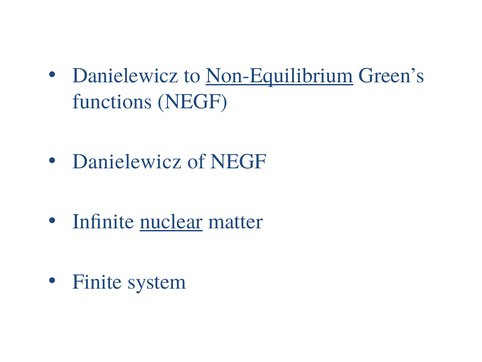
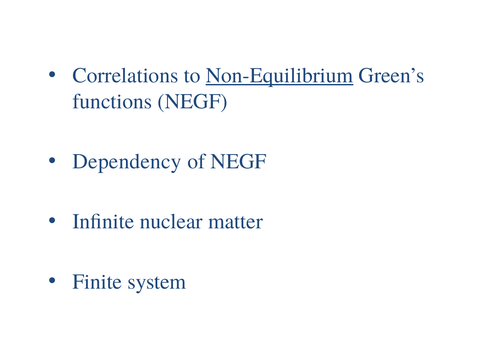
Danielewicz: Danielewicz -> Correlations (125, 75)
Danielewicz: Danielewicz -> Dependency (127, 161)
nuclear underline: present -> none (171, 221)
